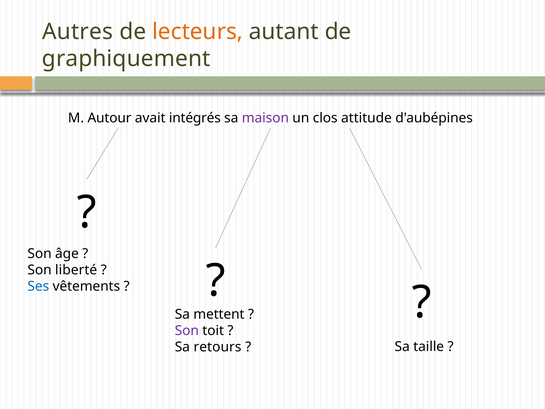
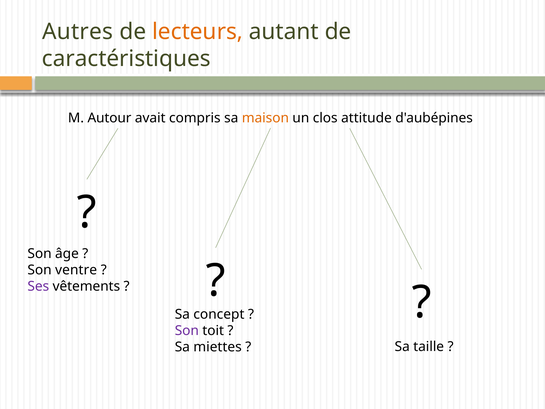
graphiquement: graphiquement -> caractéristiques (126, 59)
intégrés: intégrés -> compris (195, 118)
maison colour: purple -> orange (265, 118)
liberté: liberté -> ventre (76, 270)
Ses colour: blue -> purple (38, 286)
mettent: mettent -> concept (219, 314)
retours: retours -> miettes (218, 347)
